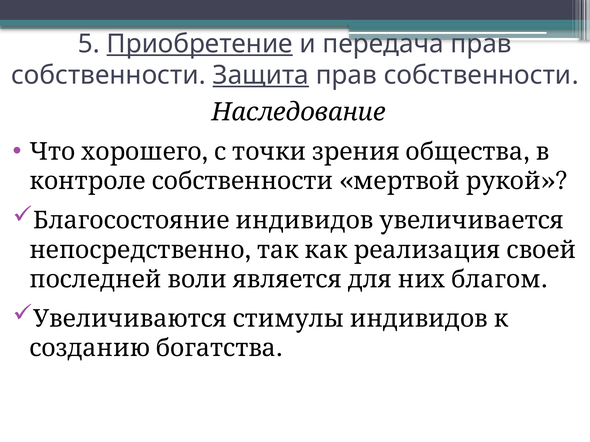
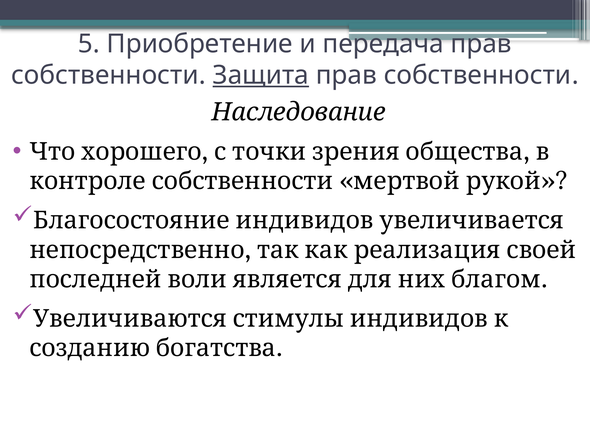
Приобретение underline: present -> none (200, 44)
